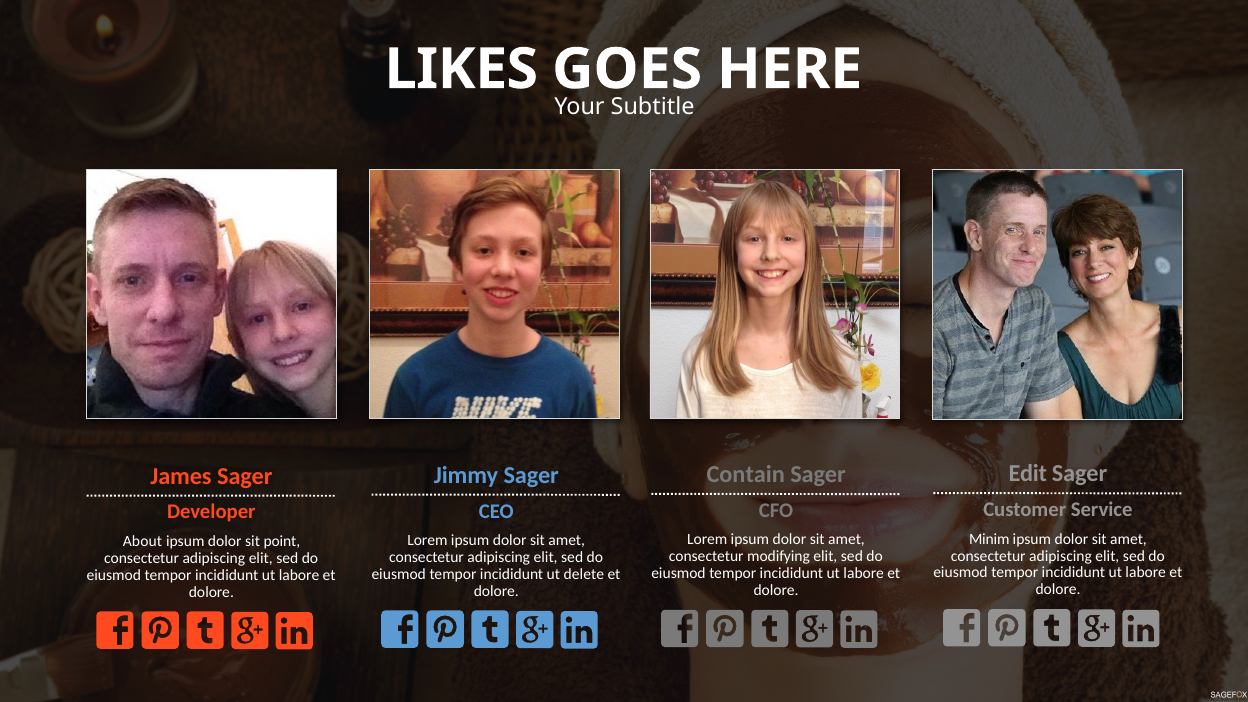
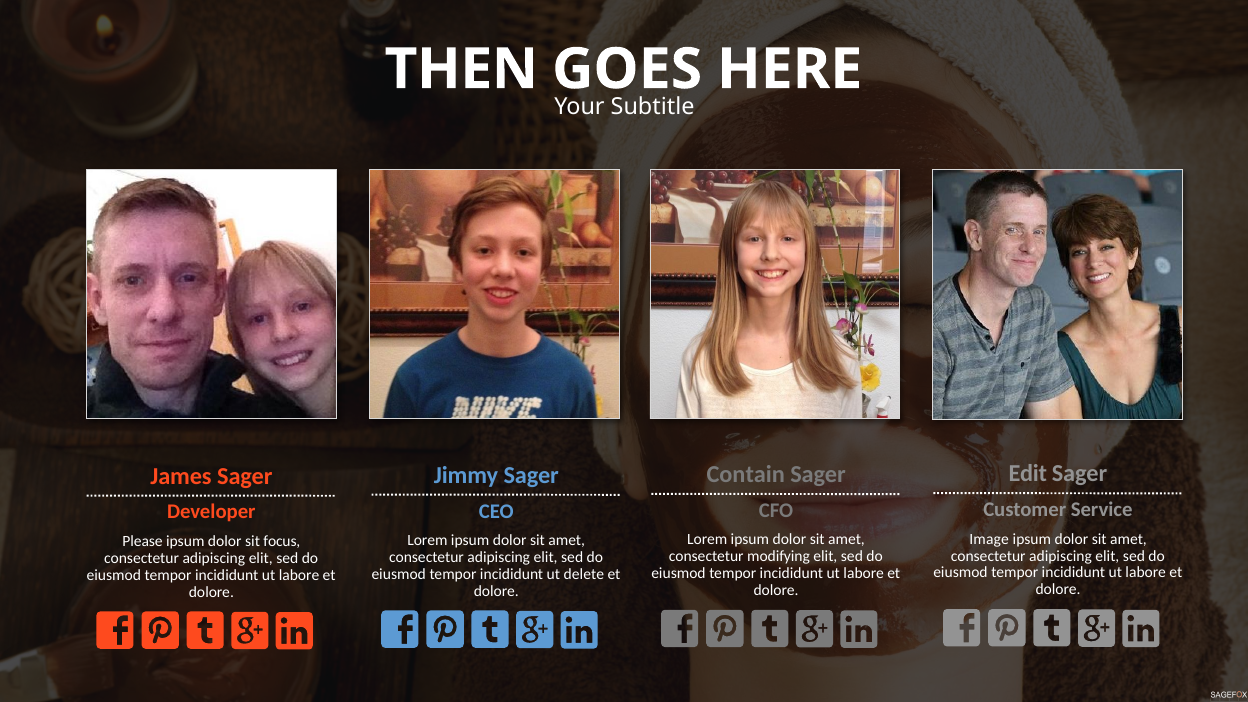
LIKES: LIKES -> THEN (461, 69)
Minim: Minim -> Image (989, 539)
About: About -> Please (143, 541)
point: point -> focus (282, 541)
